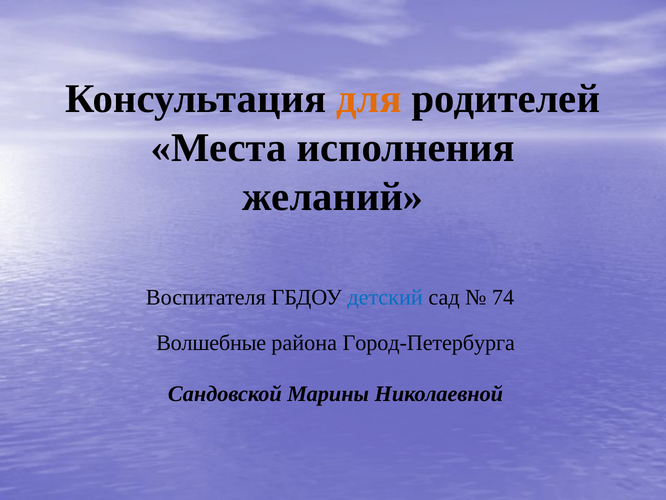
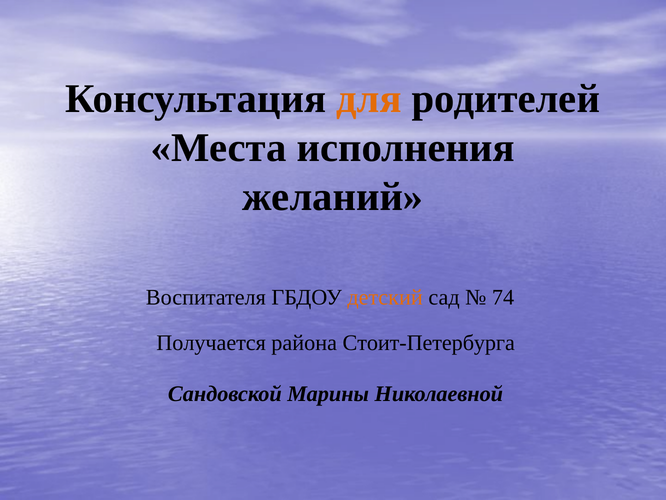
детский colour: blue -> orange (385, 297)
Волшебные: Волшебные -> Получается (211, 342)
Город-Петербурга: Город-Петербурга -> Стоит-Петербурга (429, 342)
